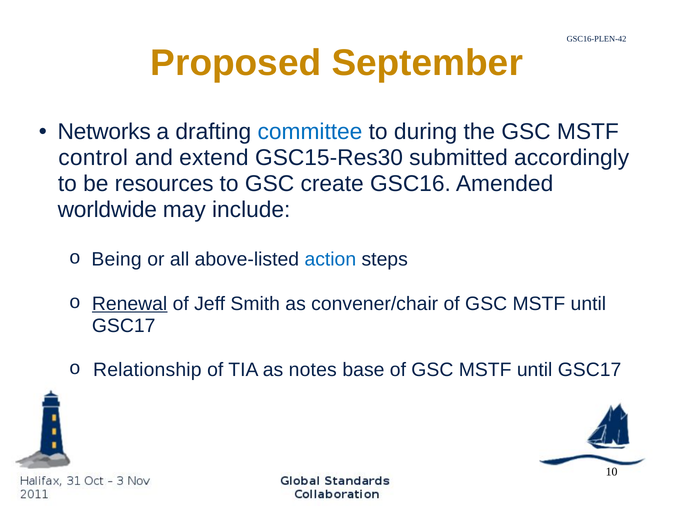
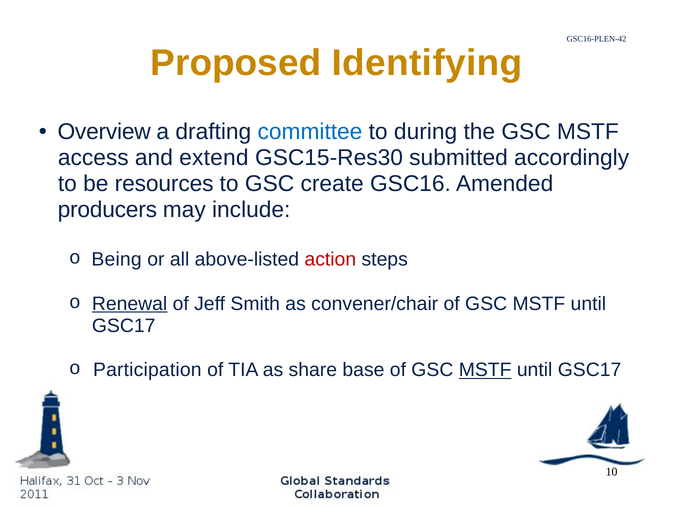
September: September -> Identifying (427, 63)
Networks: Networks -> Overview (104, 132)
control: control -> access (93, 158)
worldwide: worldwide -> producers (107, 209)
action colour: blue -> red (330, 259)
Relationship: Relationship -> Participation (147, 370)
notes: notes -> share (313, 370)
MSTF underline: none -> present (485, 370)
